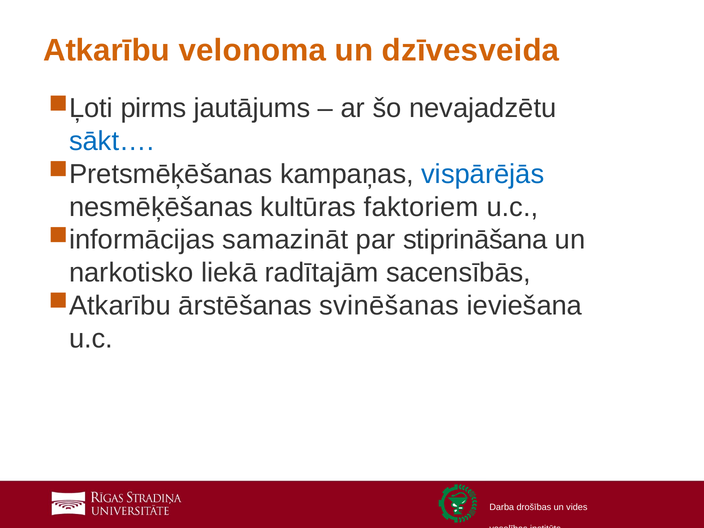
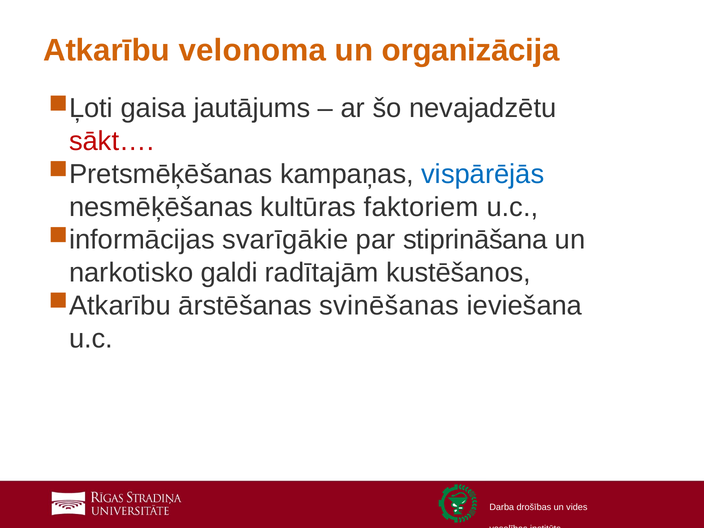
dzīvesveida: dzīvesveida -> organizācija (471, 50)
pirms: pirms -> gaisa (153, 108)
sākt… colour: blue -> red (112, 141)
samazināt: samazināt -> svarīgākie (285, 240)
liekā: liekā -> galdi (229, 273)
sacensībās: sacensībās -> kustēšanos (458, 273)
